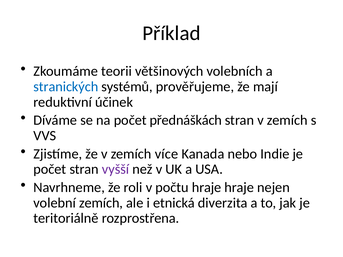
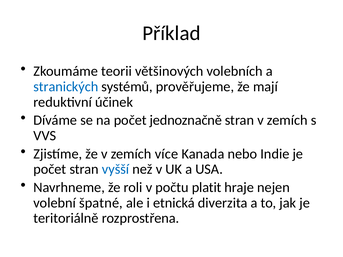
přednáškách: přednáškách -> jednoznačně (186, 120)
vyšší colour: purple -> blue (116, 169)
počtu hraje: hraje -> platit (207, 188)
volební zemích: zemích -> špatné (101, 203)
